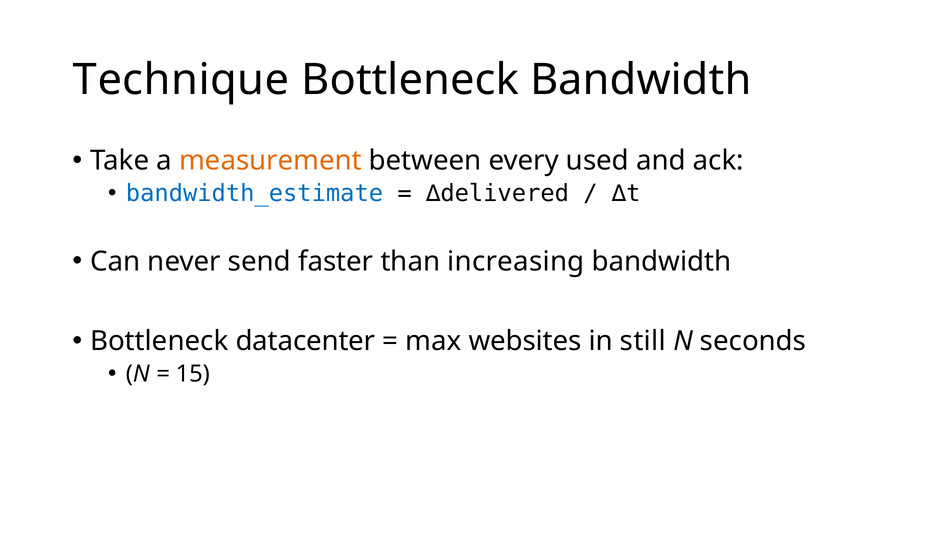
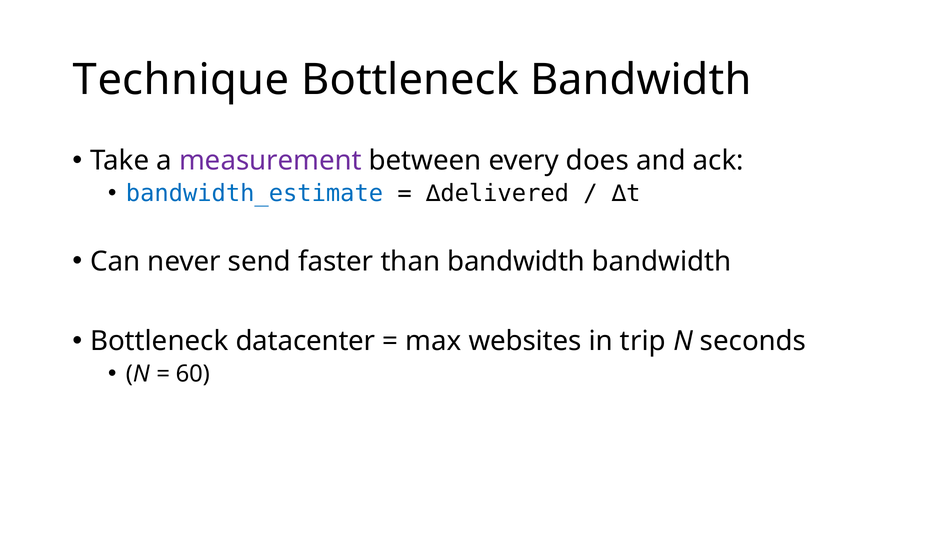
measurement colour: orange -> purple (270, 161)
used: used -> does (597, 161)
than increasing: increasing -> bandwidth (516, 262)
still: still -> trip (643, 341)
15: 15 -> 60 (193, 374)
